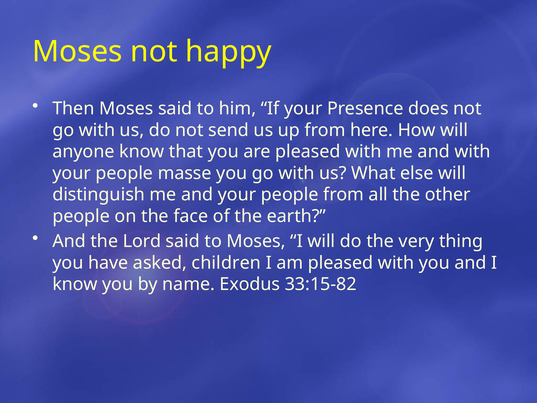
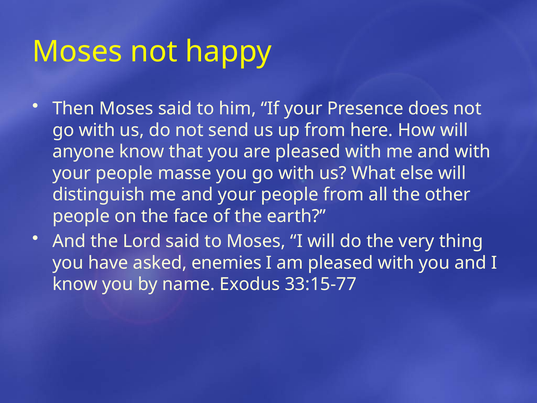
children: children -> enemies (226, 263)
33:15-82: 33:15-82 -> 33:15-77 (321, 284)
